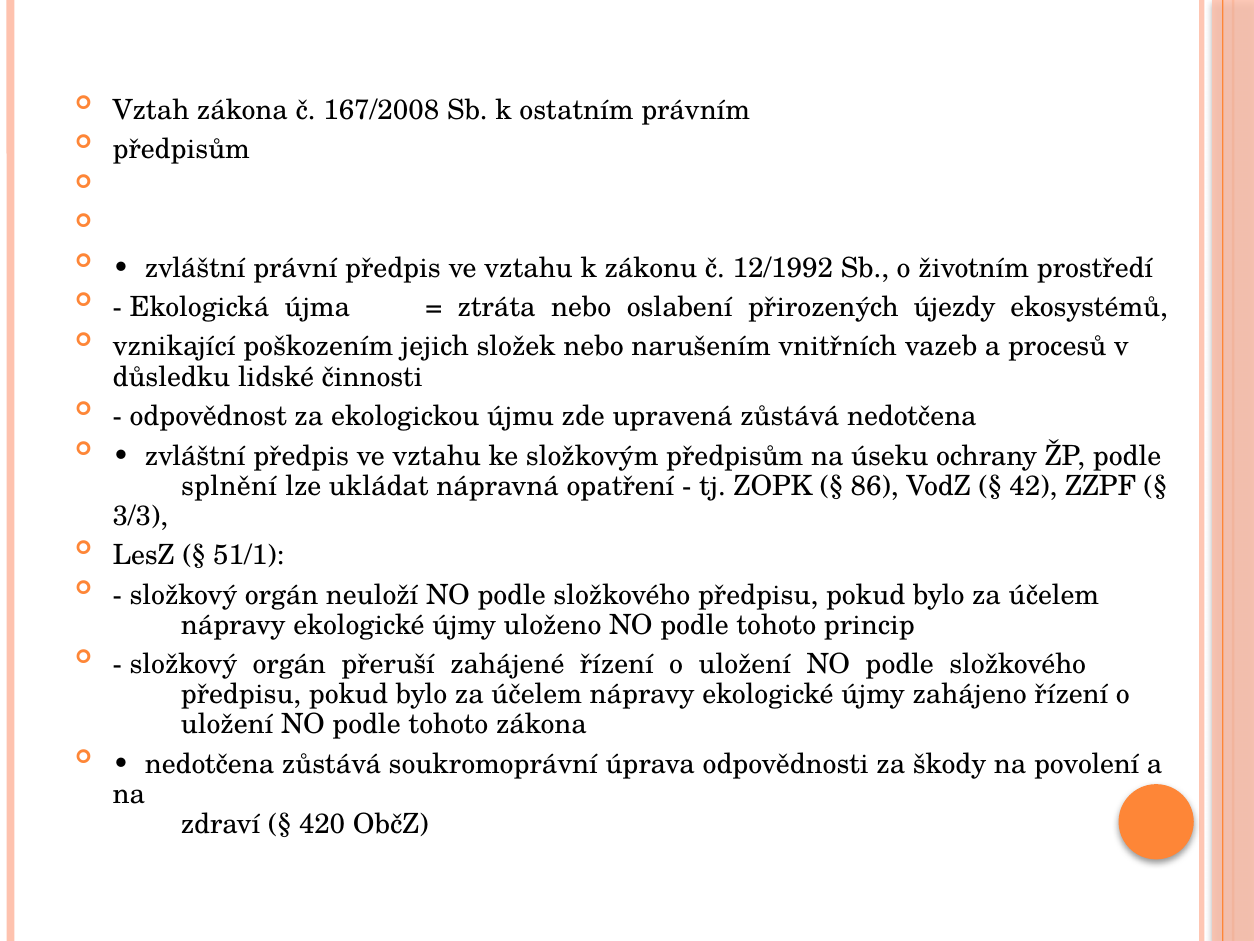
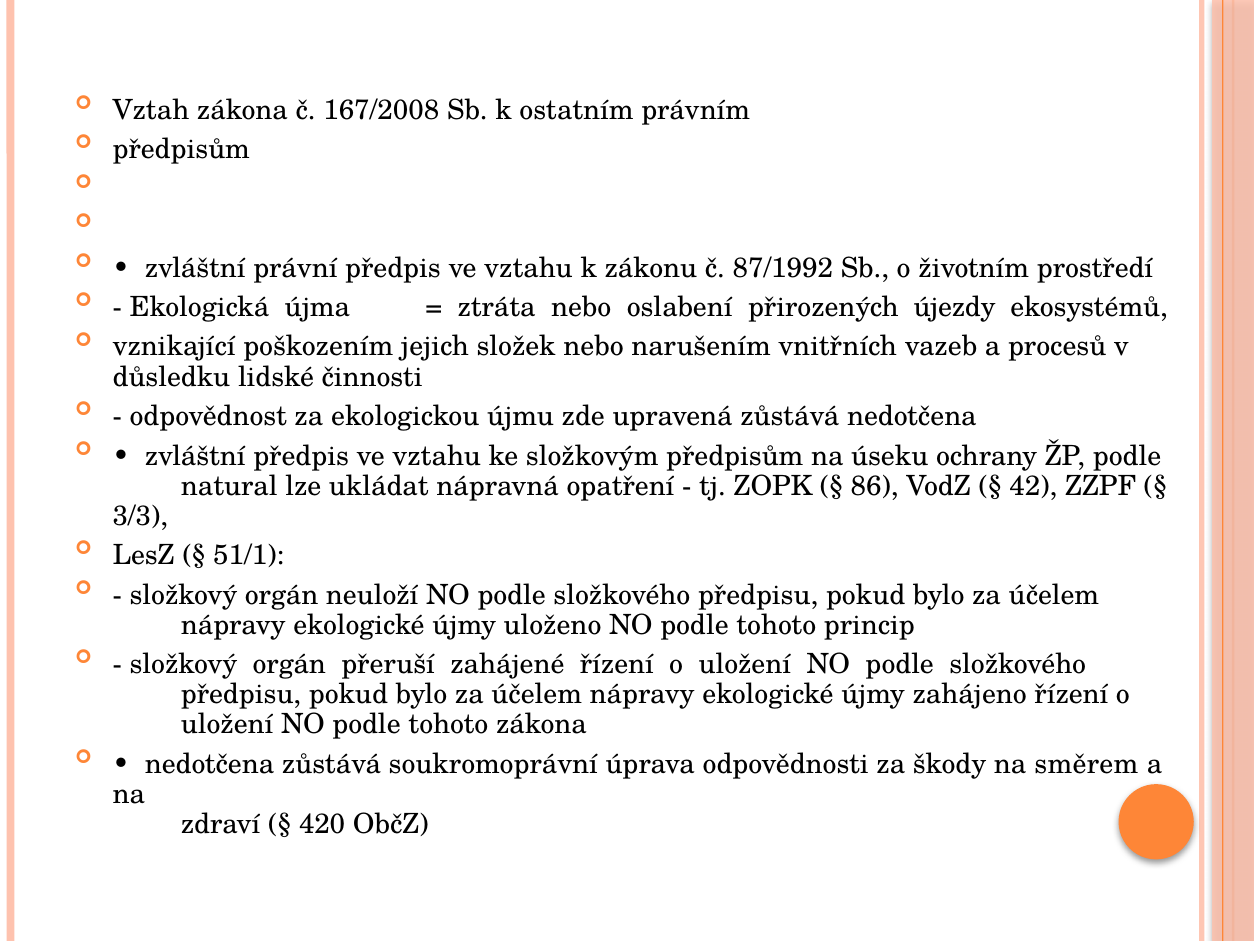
12/1992: 12/1992 -> 87/1992 (783, 268)
splnění: splnění -> natural (229, 486)
povolení: povolení -> směrem (1086, 764)
